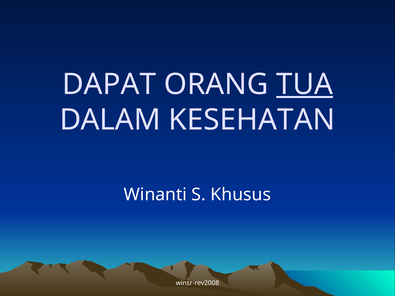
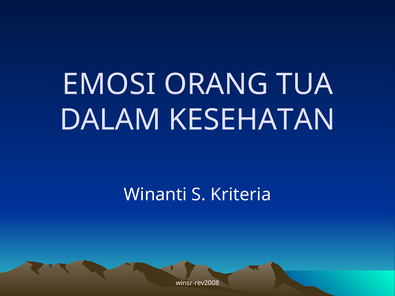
DAPAT: DAPAT -> EMOSI (109, 84)
TUA underline: present -> none (305, 84)
Khusus: Khusus -> Kriteria (241, 195)
